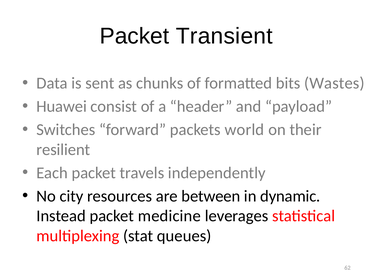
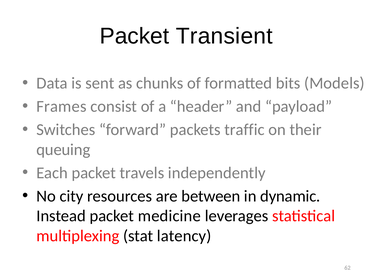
Wastes: Wastes -> Models (334, 83)
Huawei: Huawei -> Frames (61, 106)
world: world -> traffic (245, 130)
resilient: resilient -> queuing (63, 149)
queues: queues -> latency (184, 236)
